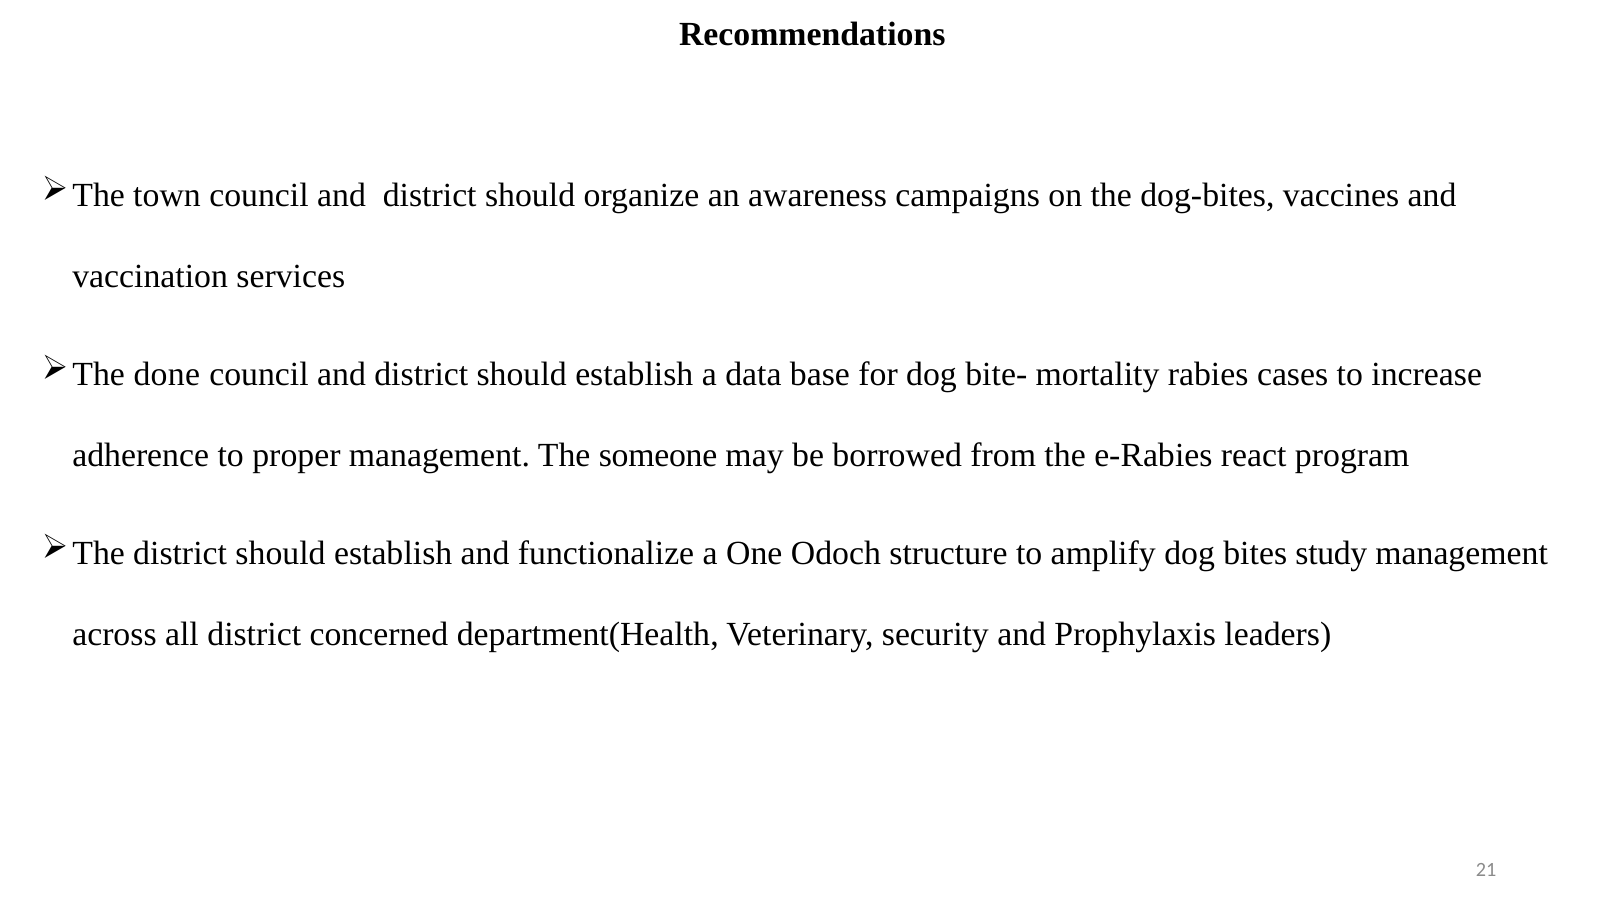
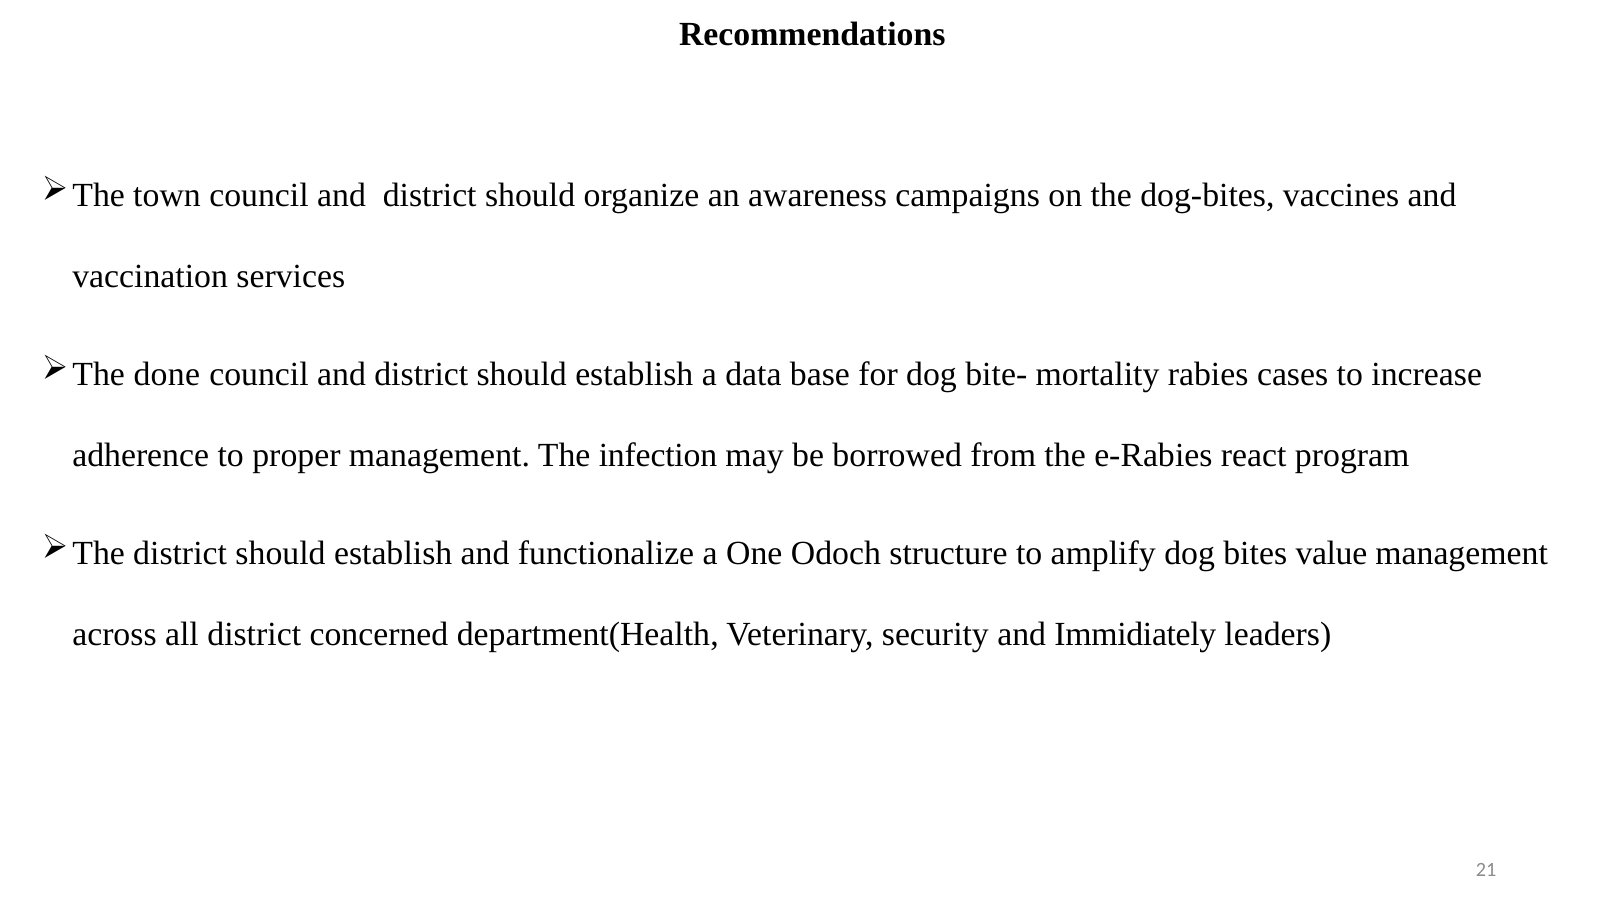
someone: someone -> infection (658, 455)
study: study -> value (1331, 553)
Prophylaxis: Prophylaxis -> Immidiately (1135, 634)
